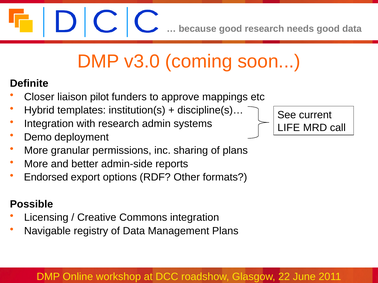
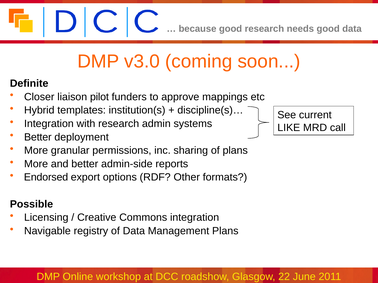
LIFE: LIFE -> LIKE (289, 128)
Demo: Demo -> Better (38, 137)
